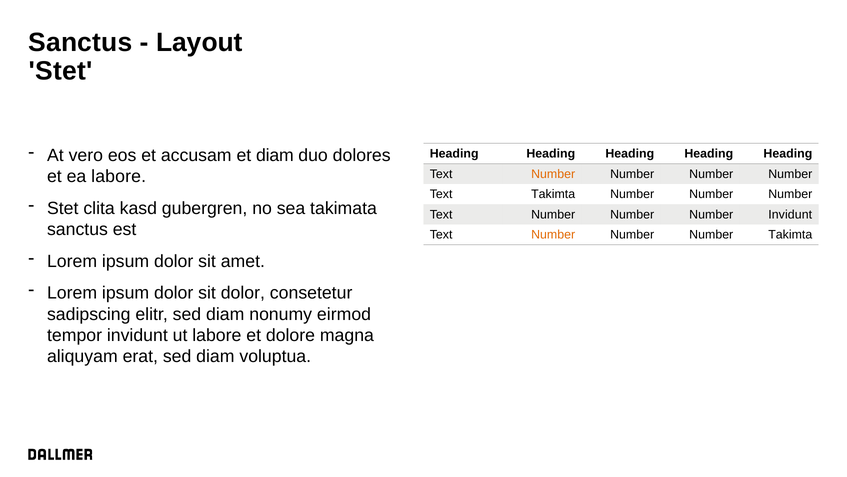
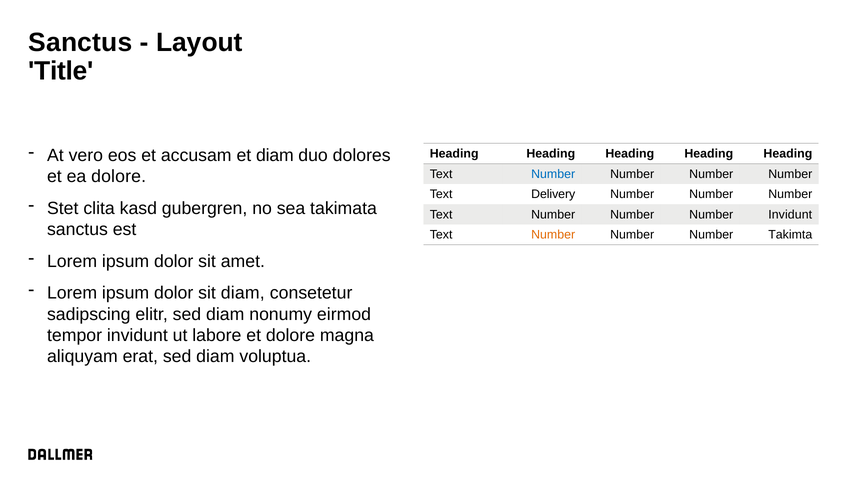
Stet: Stet -> Title (61, 71)
ea labore: labore -> dolore (119, 176)
Number colour: orange -> blue (553, 174)
Text Takimta: Takimta -> Delivery (553, 194)
sit dolor: dolor -> diam (243, 293)
